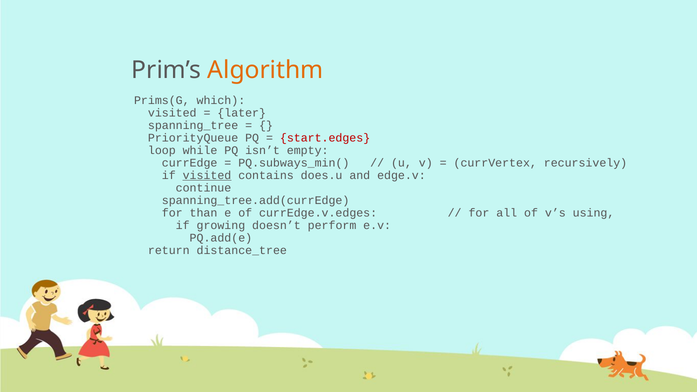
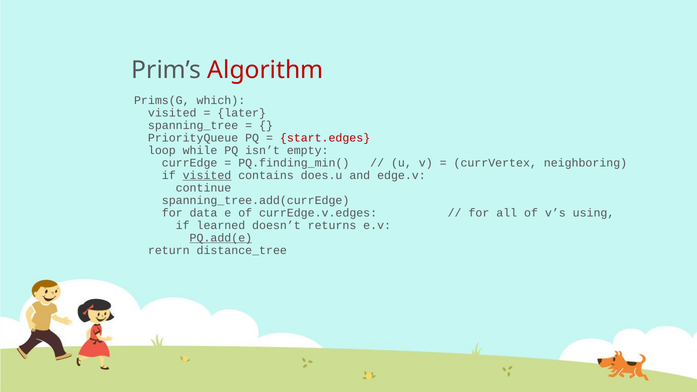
Algorithm colour: orange -> red (265, 70)
PQ.subways_min(: PQ.subways_min( -> PQ.finding_min( (294, 163)
recursively: recursively -> neighboring (585, 163)
than: than -> data (204, 213)
growing: growing -> learned (221, 225)
perform: perform -> returns (332, 225)
PQ.add(e underline: none -> present (221, 238)
